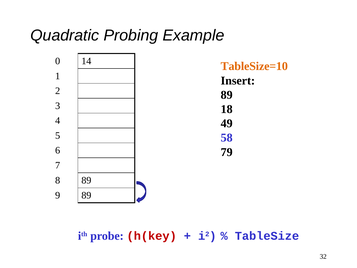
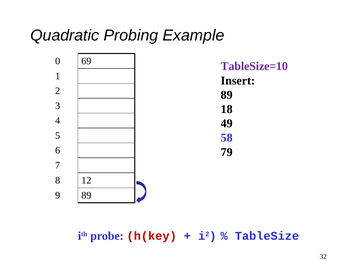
14: 14 -> 69 (86, 61)
TableSize=10 colour: orange -> purple (254, 66)
8 89: 89 -> 12 (86, 180)
